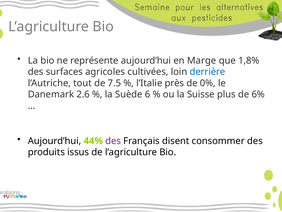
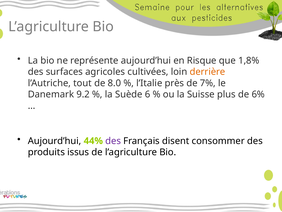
Marge: Marge -> Risque (202, 60)
derrière colour: blue -> orange (207, 72)
7.5: 7.5 -> 8.0 (114, 83)
0%: 0% -> 7% (208, 83)
2.6: 2.6 -> 9.2 (83, 94)
